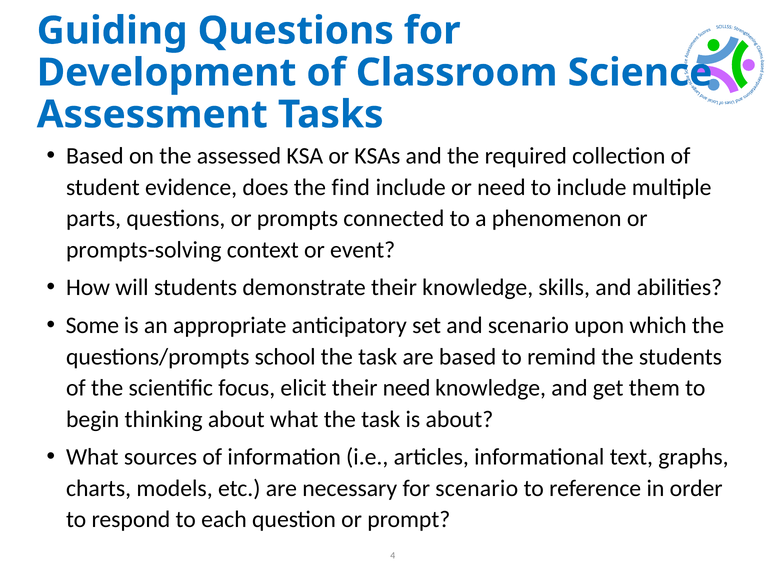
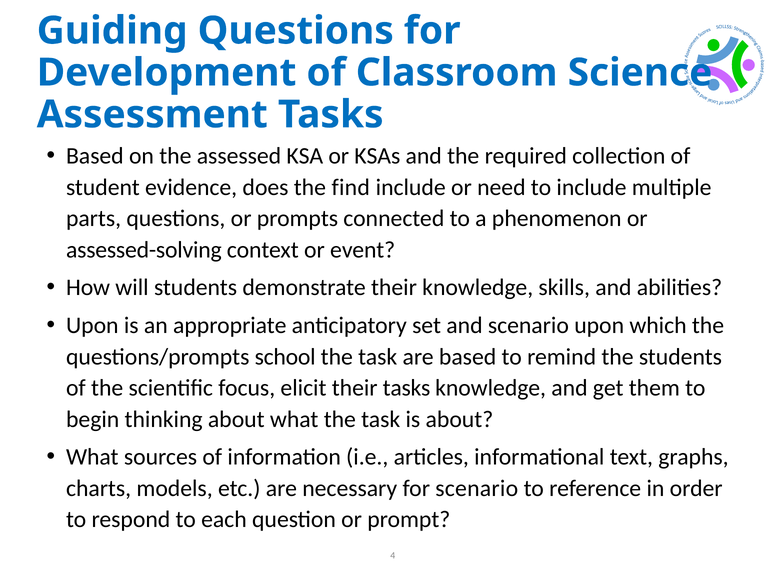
prompts-solving: prompts-solving -> assessed-solving (144, 250)
Some: Some -> Upon (92, 326)
their need: need -> tasks (407, 388)
